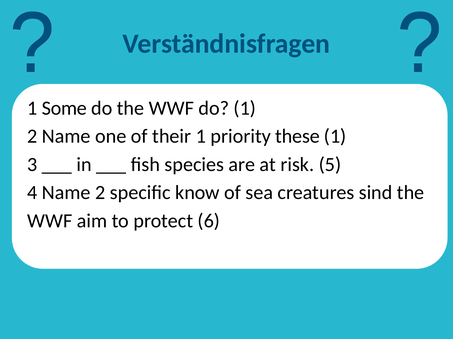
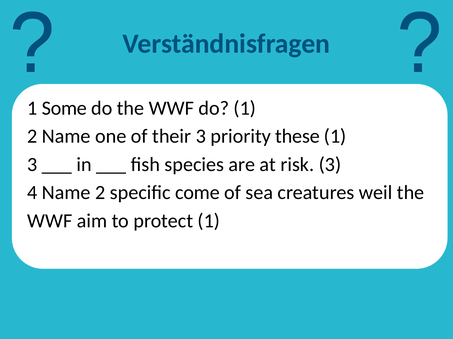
their 1: 1 -> 3 (201, 137)
risk 5: 5 -> 3 (330, 165)
know: know -> come (198, 193)
sind: sind -> weil (376, 193)
protect 6: 6 -> 1 (209, 221)
